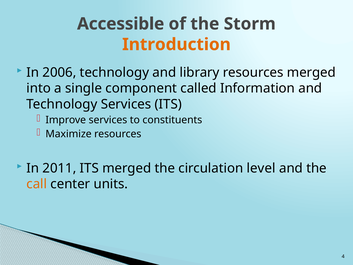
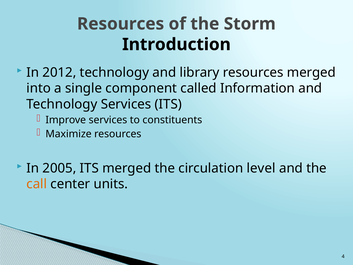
Accessible: Accessible -> Resources (121, 24)
Introduction colour: orange -> black (176, 44)
2006: 2006 -> 2012 (59, 72)
2011: 2011 -> 2005 (59, 168)
